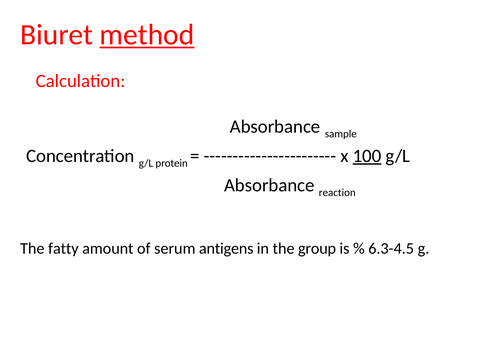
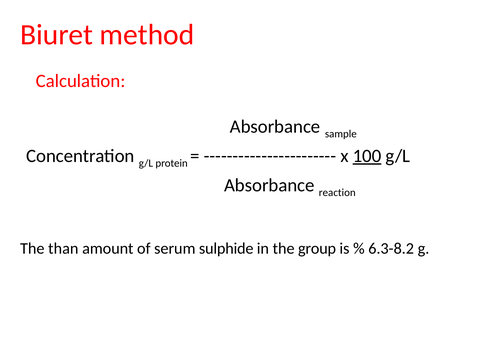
method underline: present -> none (147, 35)
fatty: fatty -> than (63, 248)
antigens: antigens -> sulphide (226, 248)
6.3-4.5: 6.3-4.5 -> 6.3-8.2 (391, 248)
